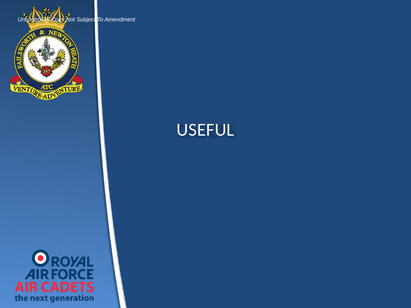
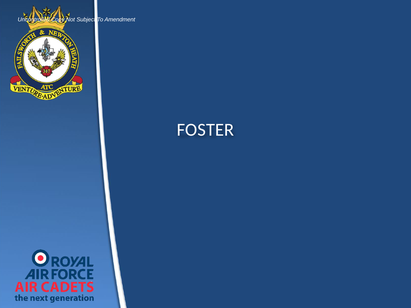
USEFUL: USEFUL -> FOSTER (205, 130)
